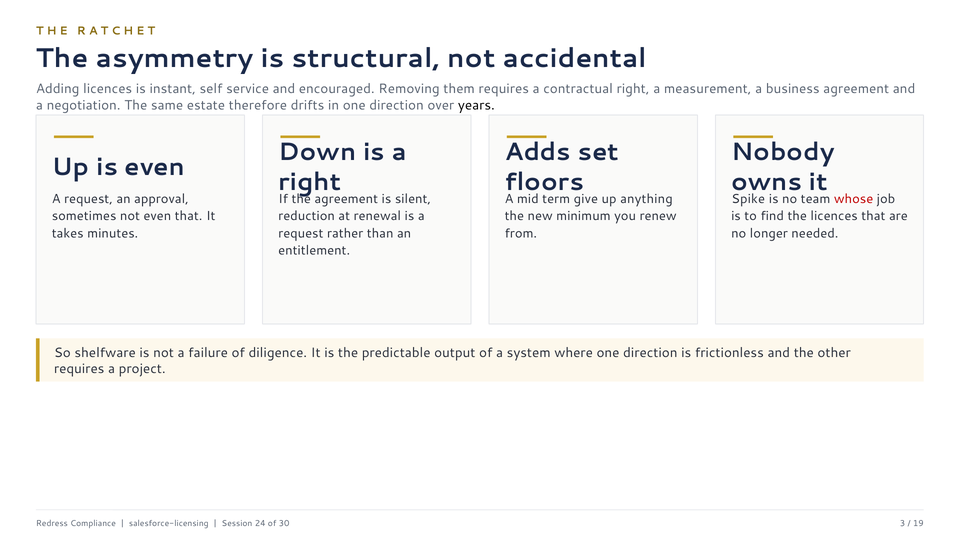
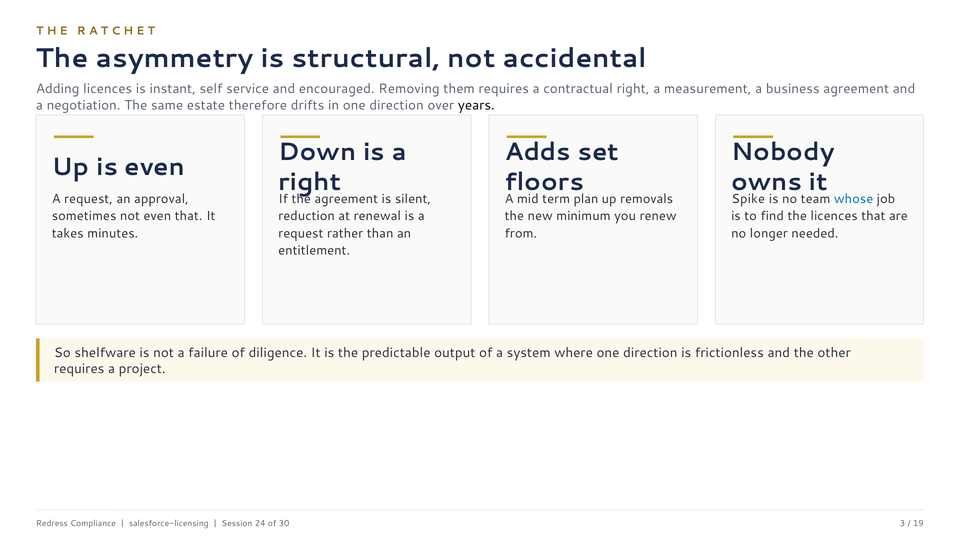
give: give -> plan (586, 199)
anything: anything -> removals (647, 199)
whose colour: red -> blue (854, 199)
